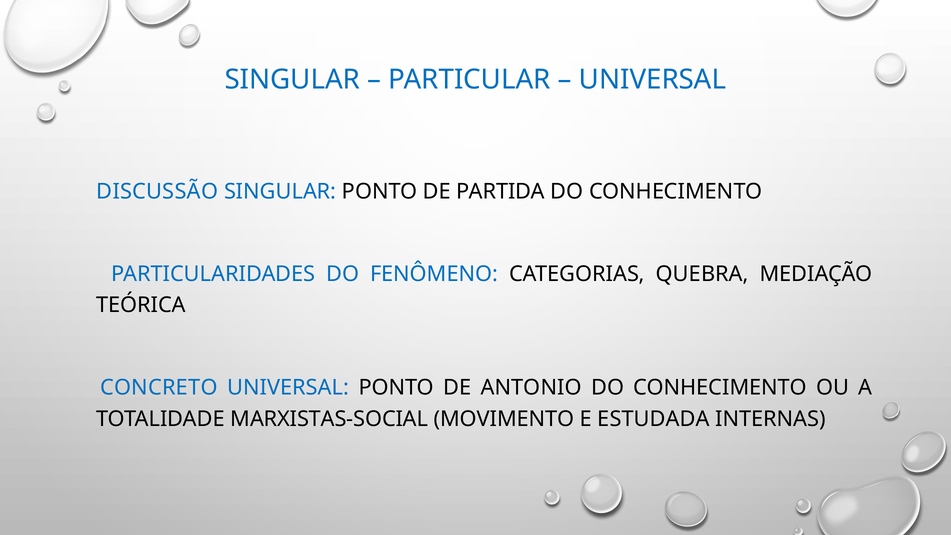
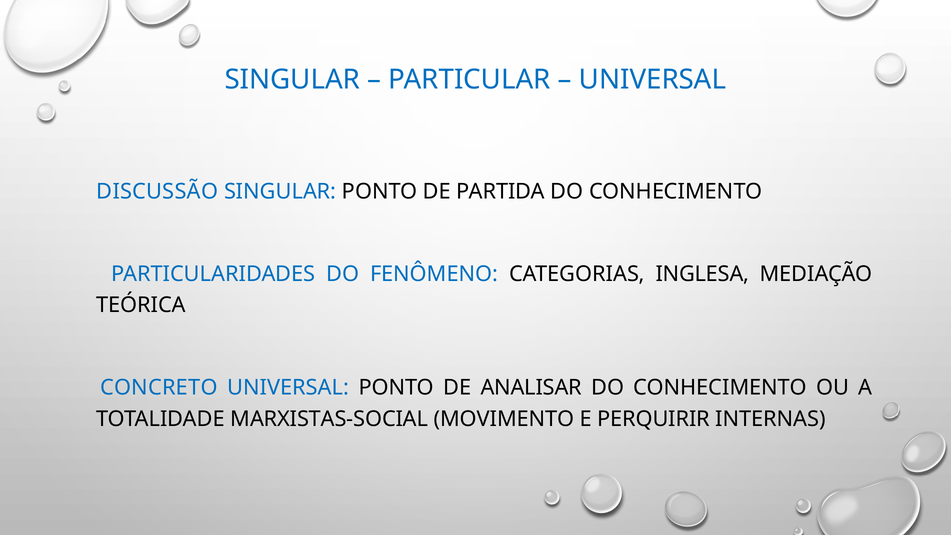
QUEBRA: QUEBRA -> INGLESA (702, 274)
ANTONIO: ANTONIO -> ANALISAR (531, 388)
ESTUDADA: ESTUDADA -> PERQUIRIR (654, 419)
